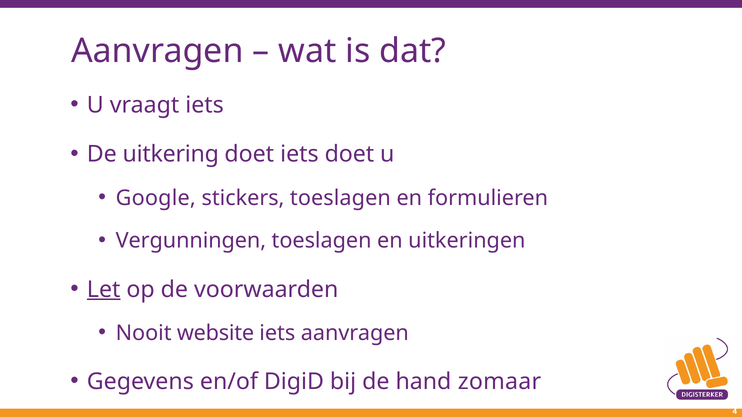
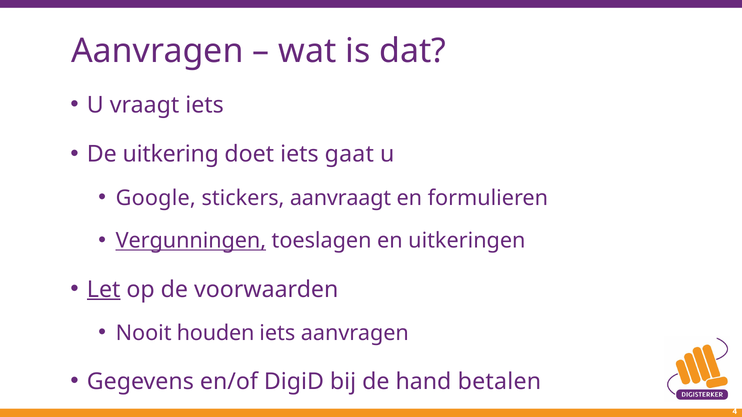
iets doet: doet -> gaat (349, 154)
stickers toeslagen: toeslagen -> aanvraagt (341, 198)
Vergunningen underline: none -> present (191, 241)
website: website -> houden (216, 333)
zomaar: zomaar -> betalen (499, 382)
